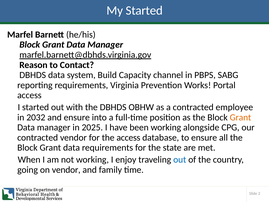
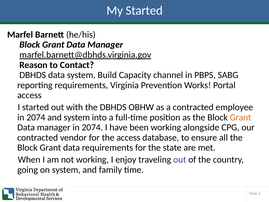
2032: 2032 -> 2074 (36, 117)
and ensure: ensure -> system (77, 117)
manager in 2025: 2025 -> 2074 (92, 127)
out colour: blue -> purple (180, 159)
on vendor: vendor -> system (66, 170)
